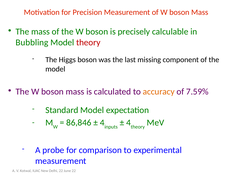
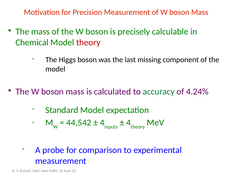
Bubbling: Bubbling -> Chemical (32, 42)
accuracy colour: orange -> green (159, 92)
7.59%: 7.59% -> 4.24% (197, 92)
86,846: 86,846 -> 44,542 (79, 123)
